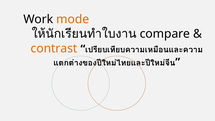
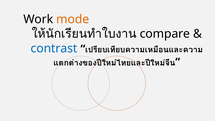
contrast colour: orange -> blue (54, 48)
